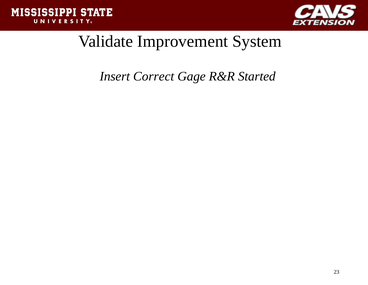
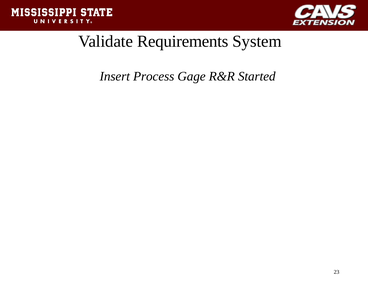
Improvement: Improvement -> Requirements (183, 41)
Correct: Correct -> Process (154, 76)
